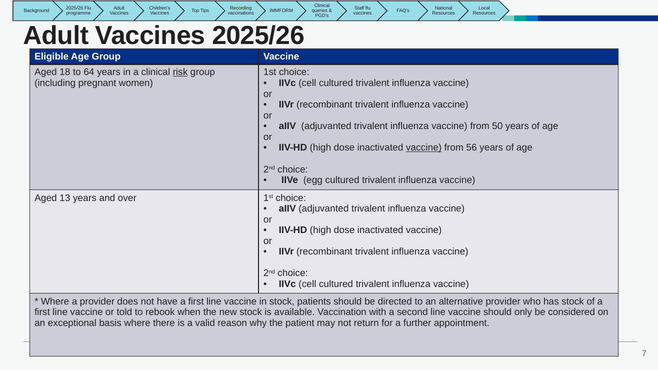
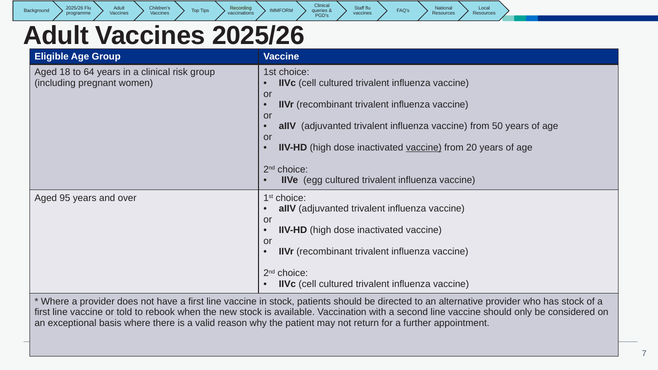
risk underline: present -> none (180, 72)
56: 56 -> 20 (472, 148)
13: 13 -> 95 (65, 198)
